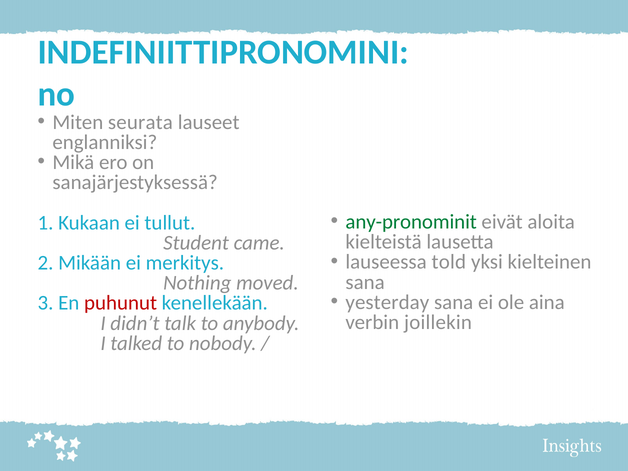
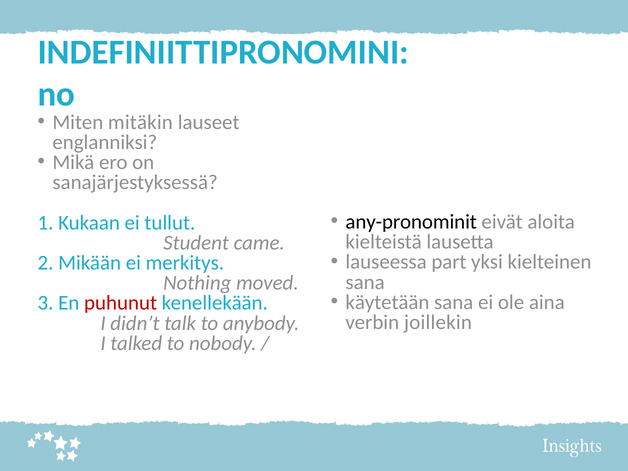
seurata: seurata -> mitäkin (140, 122)
any-pronominit colour: green -> black (411, 222)
told: told -> part (449, 262)
yesterday: yesterday -> käytetään (387, 302)
